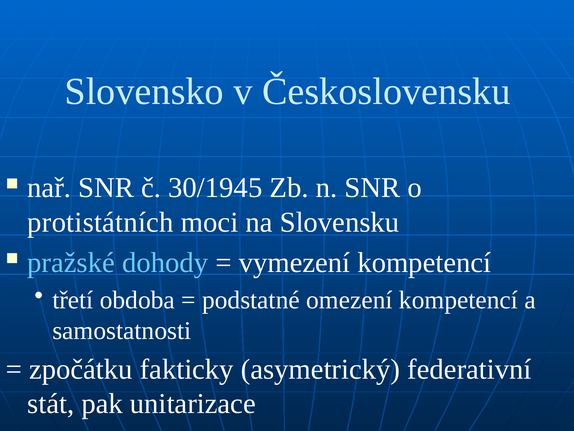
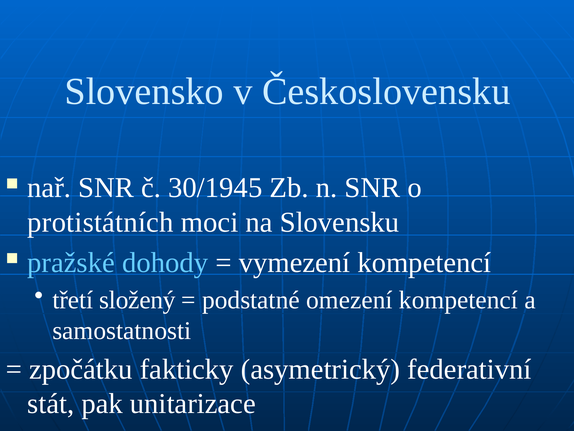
obdoba: obdoba -> složený (137, 300)
